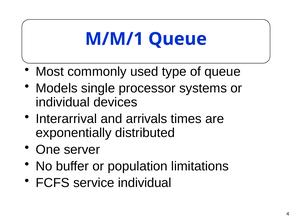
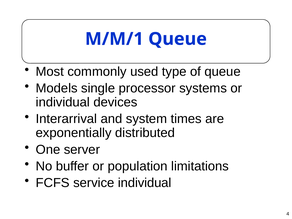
arrivals: arrivals -> system (146, 119)
